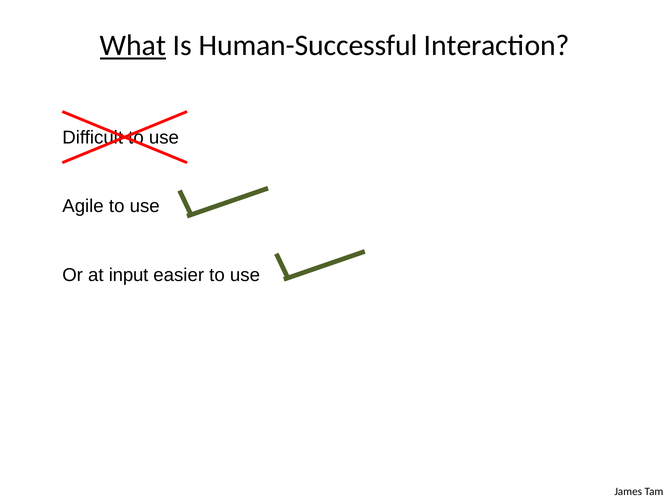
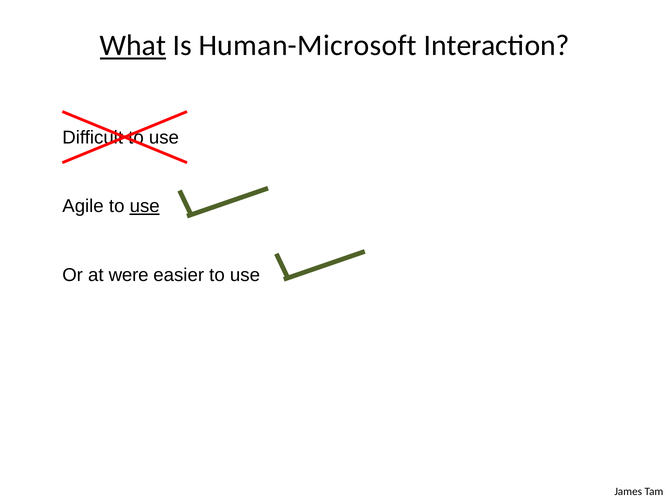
Human-Successful: Human-Successful -> Human-Microsoft (308, 46)
use underline: none -> present (145, 207)
input: input -> were (129, 275)
